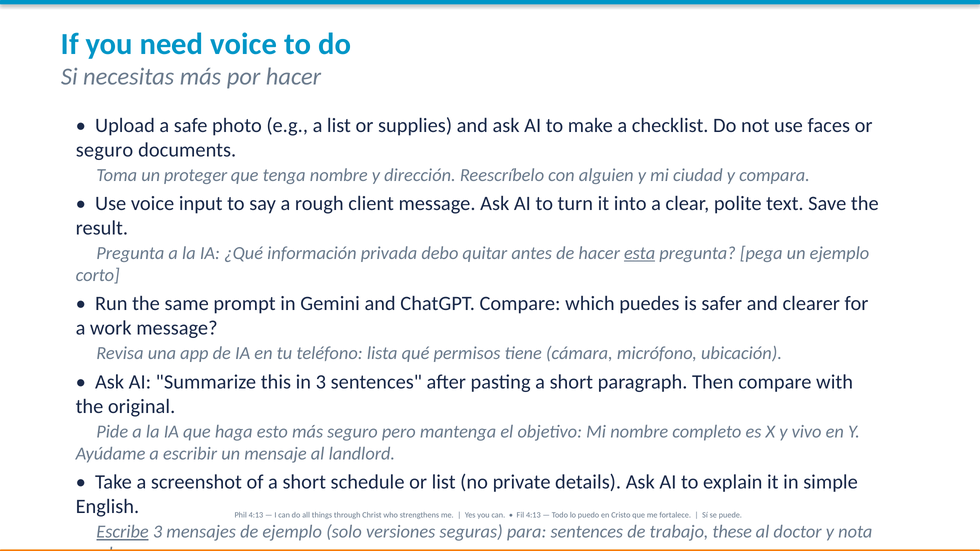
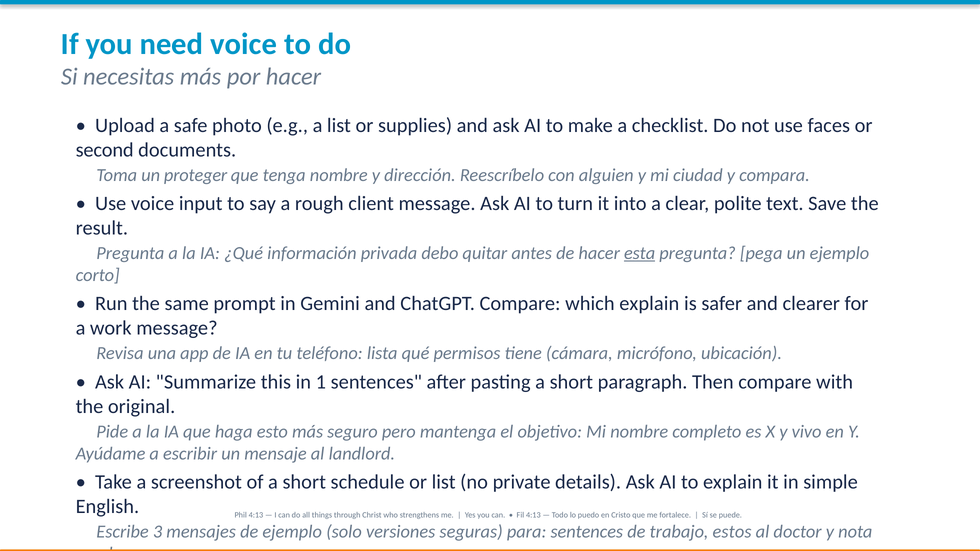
seguro: seguro -> second (105, 150)
which puedes: puedes -> explain (649, 304)
in 3: 3 -> 1 (321, 382)
Escribe underline: present -> none (123, 532)
these: these -> estos (732, 532)
